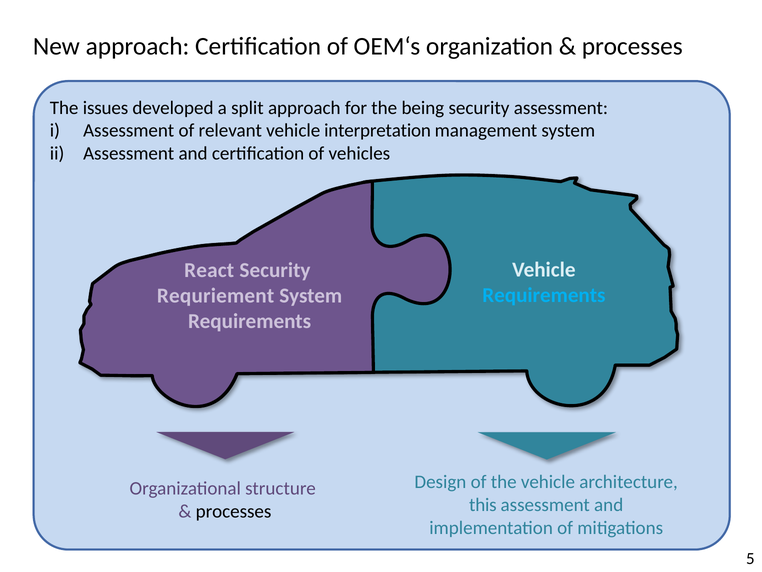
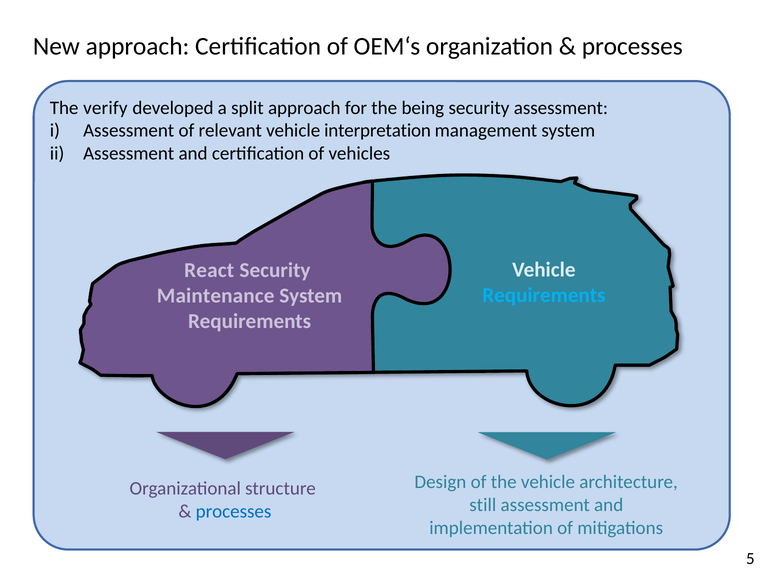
issues: issues -> verify (105, 108)
Requriement: Requriement -> Maintenance (216, 296)
this: this -> still (483, 505)
processes colour: black -> blue (234, 511)
